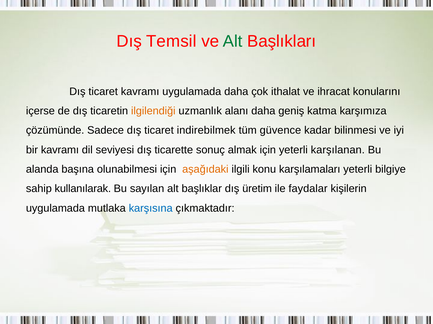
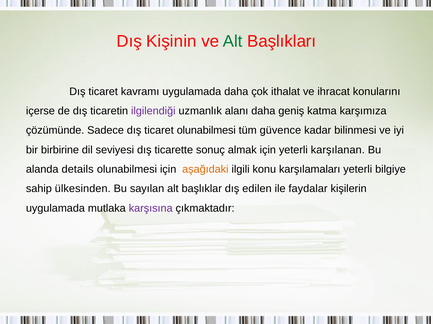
Temsil: Temsil -> Kişinin (171, 41)
ilgilendiği colour: orange -> purple (153, 111)
ticaret indirebilmek: indirebilmek -> olunabilmesi (206, 131)
bir kavramı: kavramı -> birbirine (60, 150)
başına: başına -> details (78, 170)
kullanılarak: kullanılarak -> ülkesinden (83, 189)
üretim: üretim -> edilen (257, 189)
karşısına colour: blue -> purple (151, 209)
